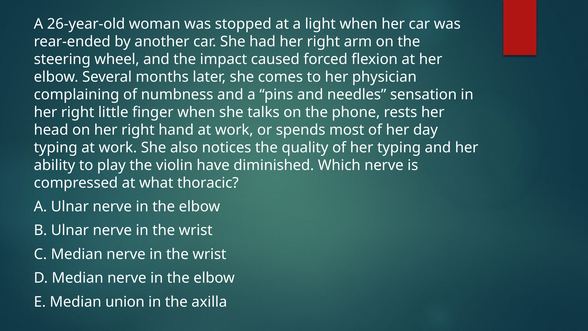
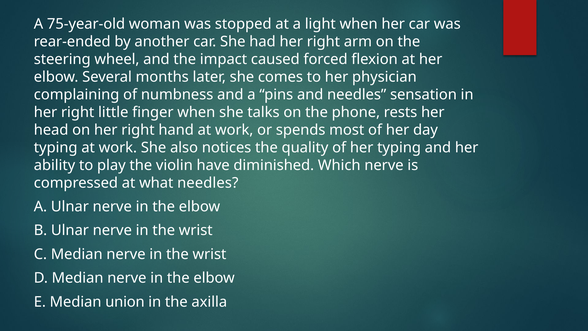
26-year-old: 26-year-old -> 75-year-old (86, 24)
what thoracic: thoracic -> needles (208, 183)
